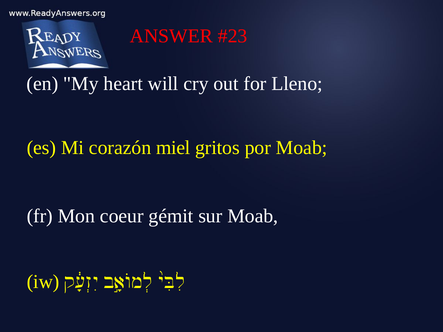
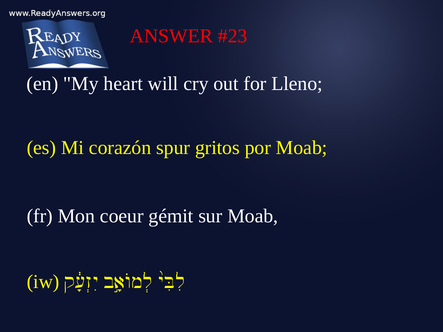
miel: miel -> spur (173, 148)
